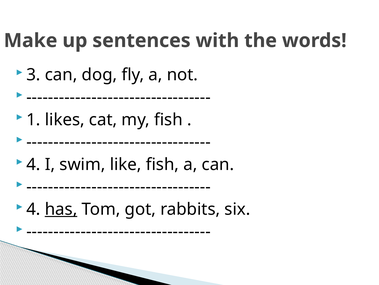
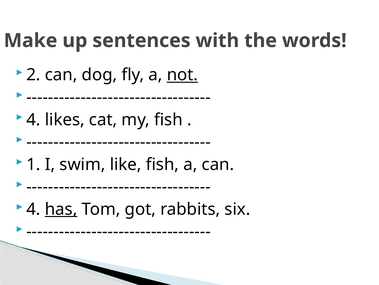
3: 3 -> 2 (33, 75)
not underline: none -> present (182, 75)
1: 1 -> 4 (33, 119)
4: 4 -> 1 (33, 164)
